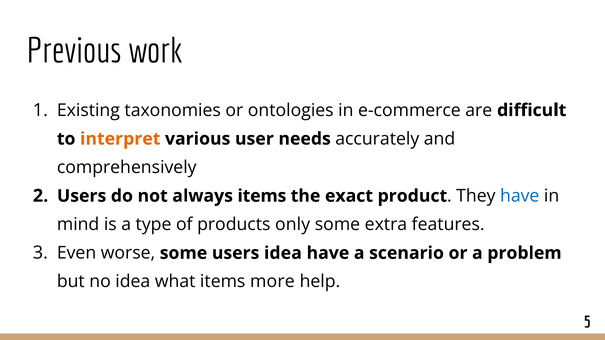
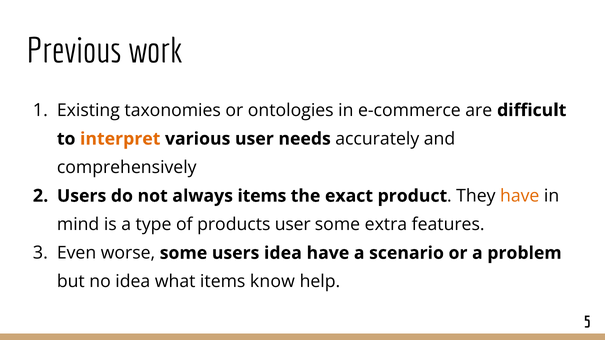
have colour: blue -> orange (520, 196)
products only: only -> user (293, 225)
more: more -> know (272, 282)
